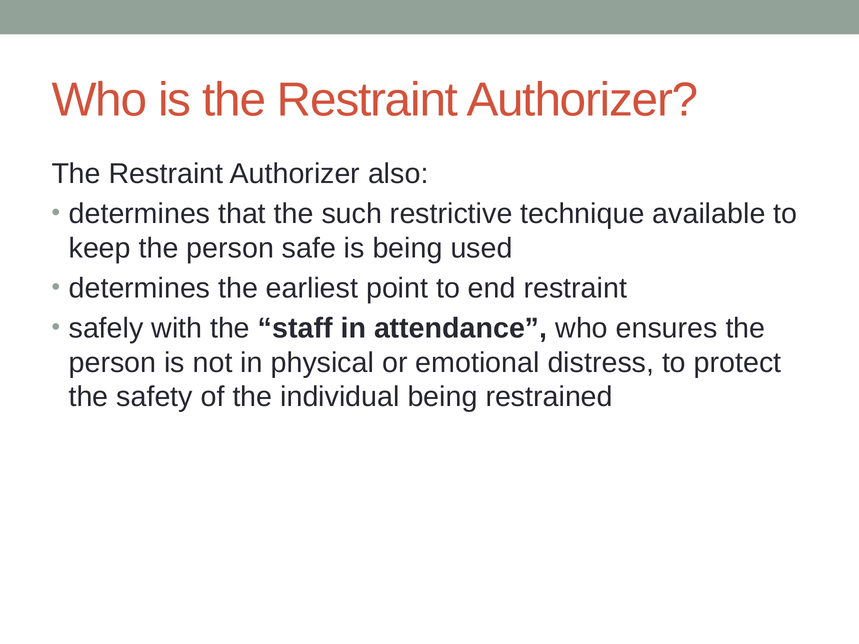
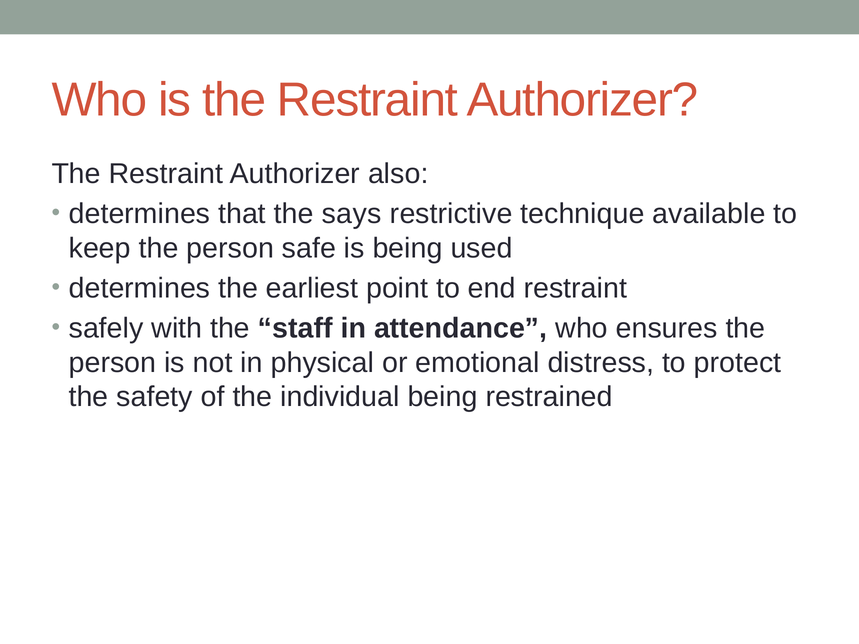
such: such -> says (352, 214)
